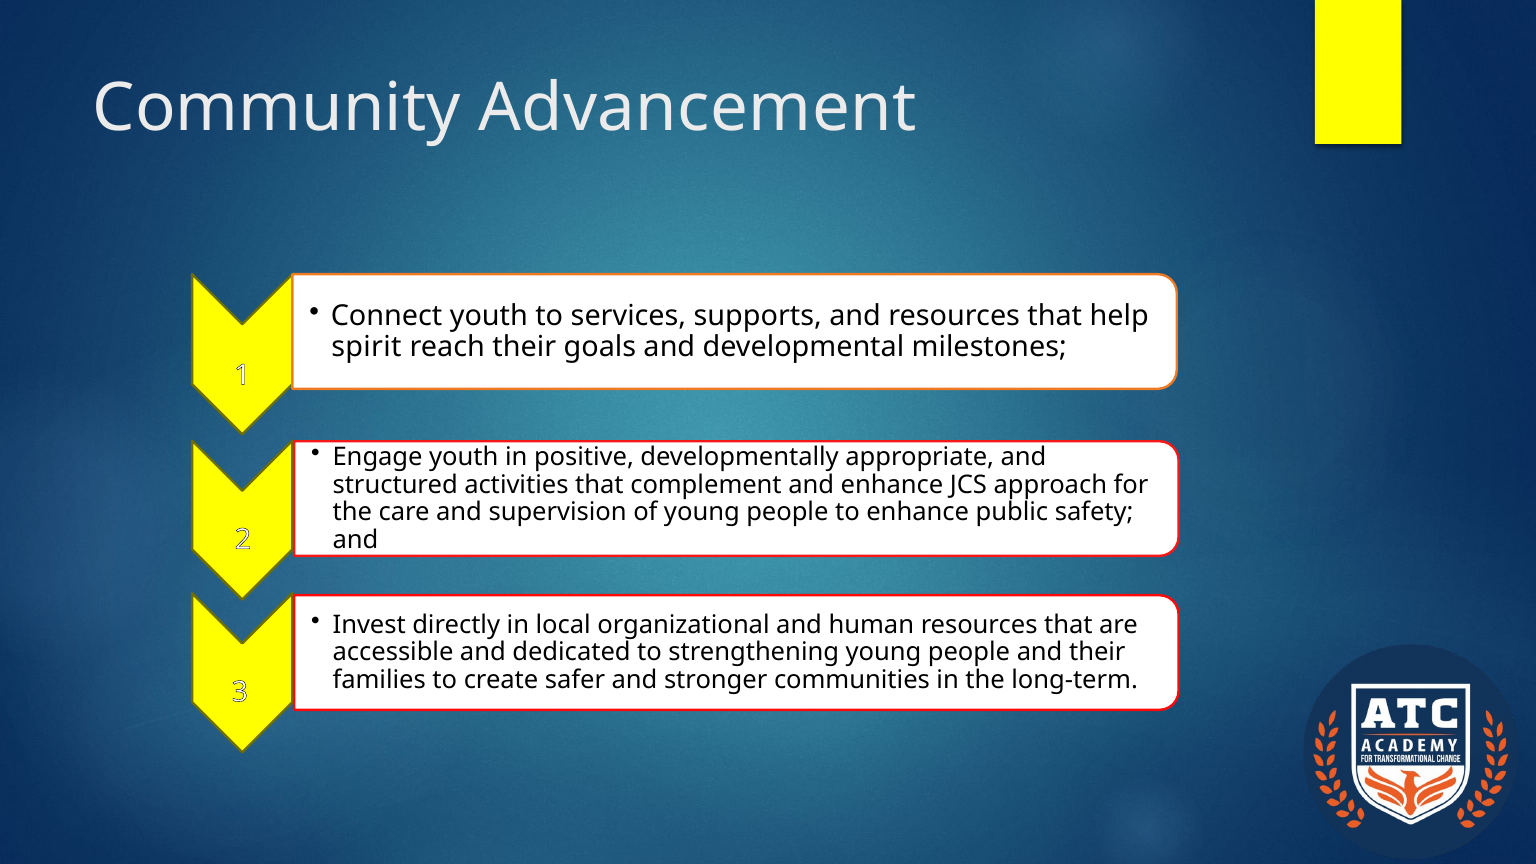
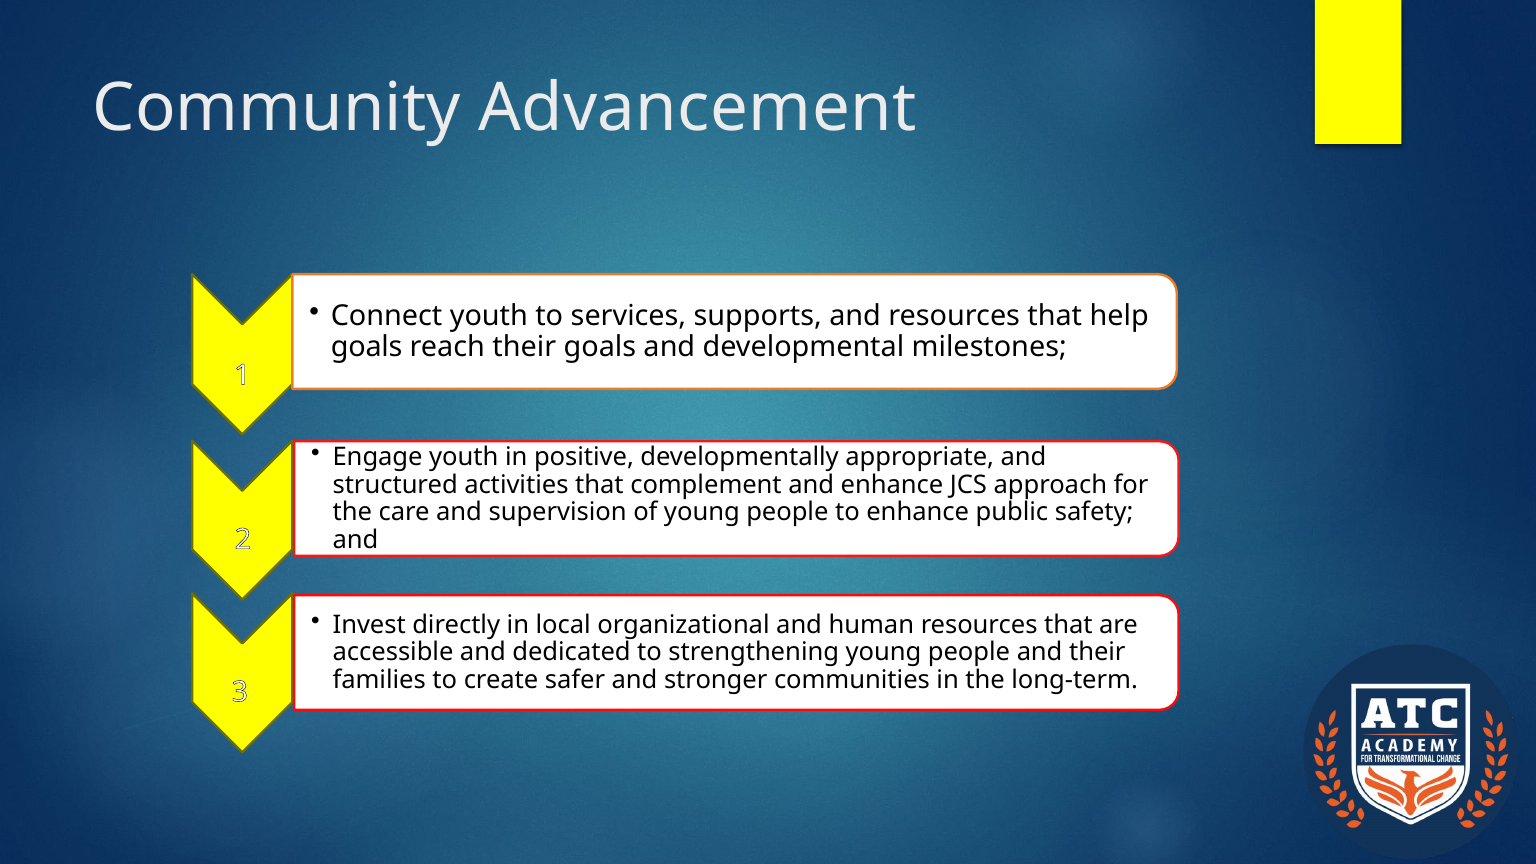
spirit: spirit -> goals (367, 347)
